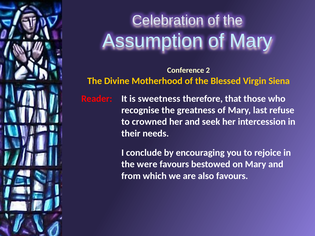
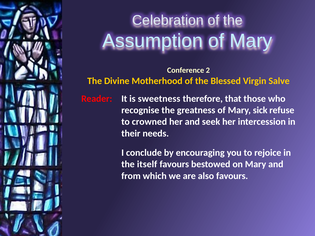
Siena: Siena -> Salve (279, 81)
last: last -> sick (260, 110)
were: were -> itself (147, 164)
